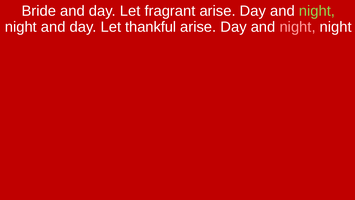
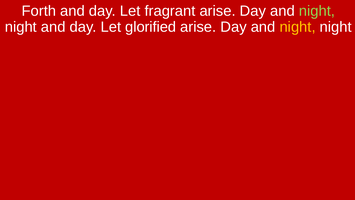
Bride: Bride -> Forth (39, 11)
thankful: thankful -> glorified (151, 27)
night colour: pink -> yellow (298, 27)
